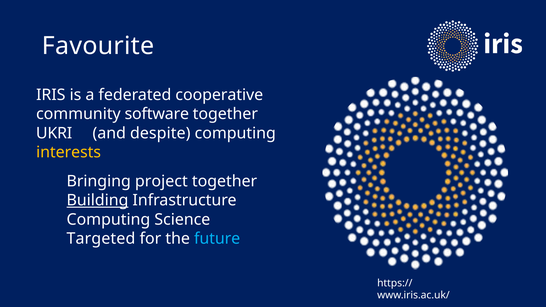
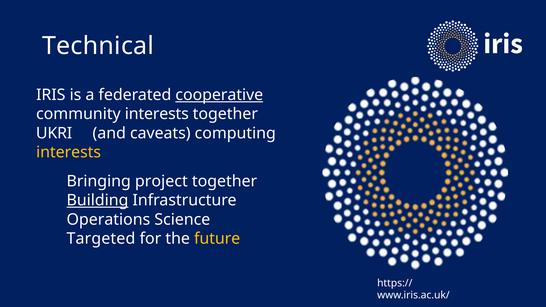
Favourite: Favourite -> Technical (98, 46)
cooperative underline: none -> present (219, 95)
community software: software -> interests (157, 114)
despite: despite -> caveats (160, 133)
Computing: Computing -> Operations (108, 220)
future colour: light blue -> yellow (217, 239)
